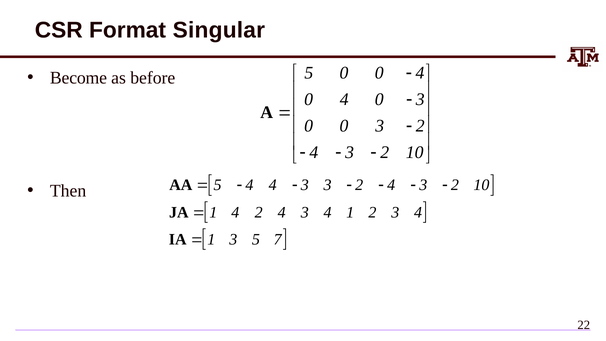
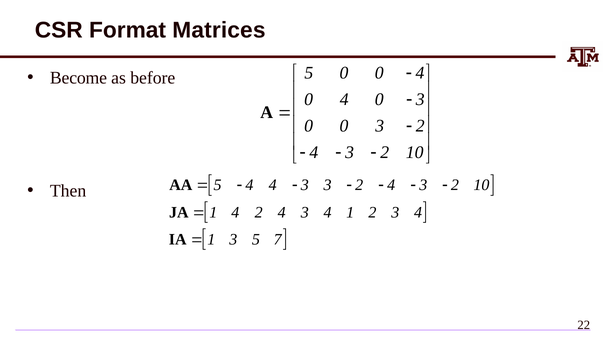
Singular: Singular -> Matrices (219, 30)
